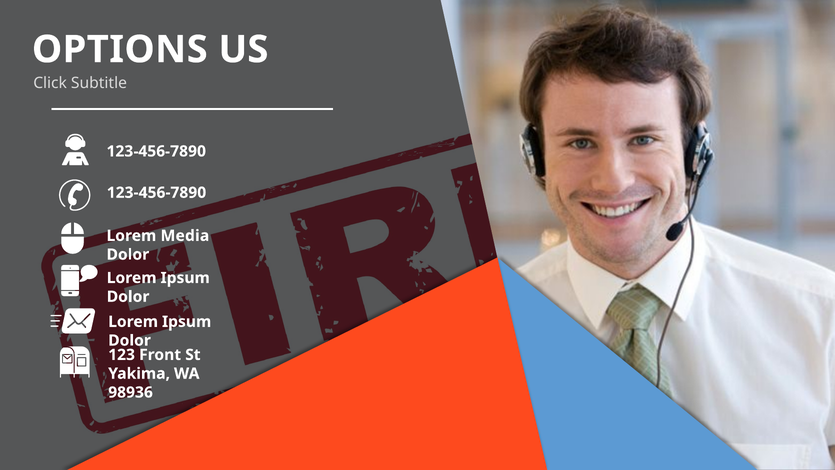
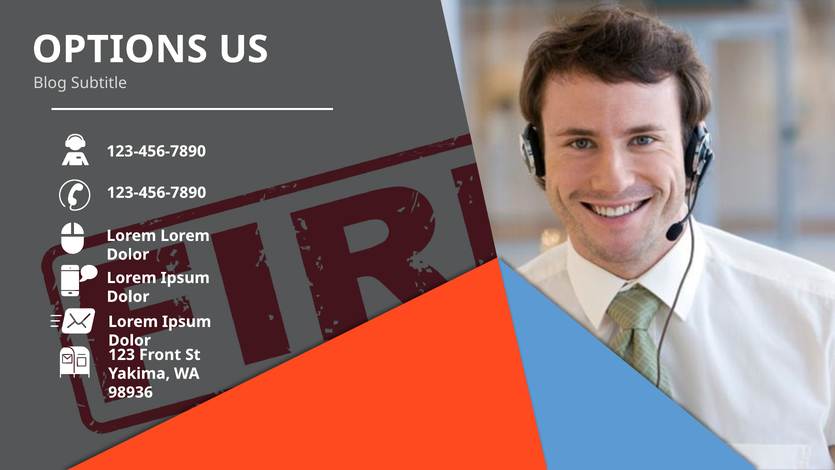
Click: Click -> Blog (50, 83)
Lorem Media: Media -> Lorem (185, 236)
